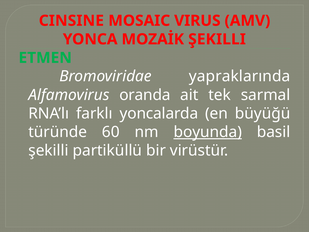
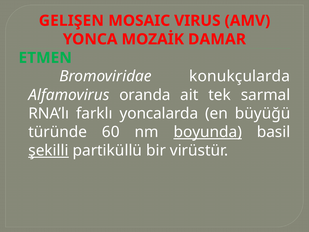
CINSINE: CINSINE -> GELIŞEN (71, 21)
MOZAİK ŞEKILLI: ŞEKILLI -> DAMAR (217, 39)
yapraklarında: yapraklarında -> konukçularda (240, 76)
şekilli underline: none -> present (48, 150)
